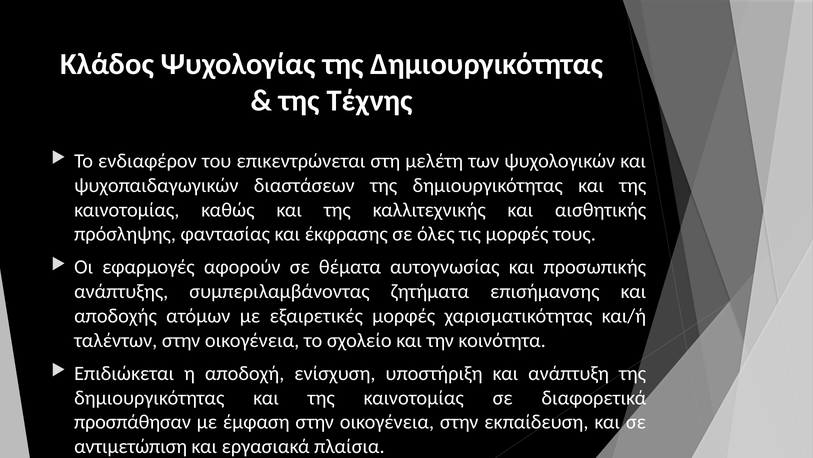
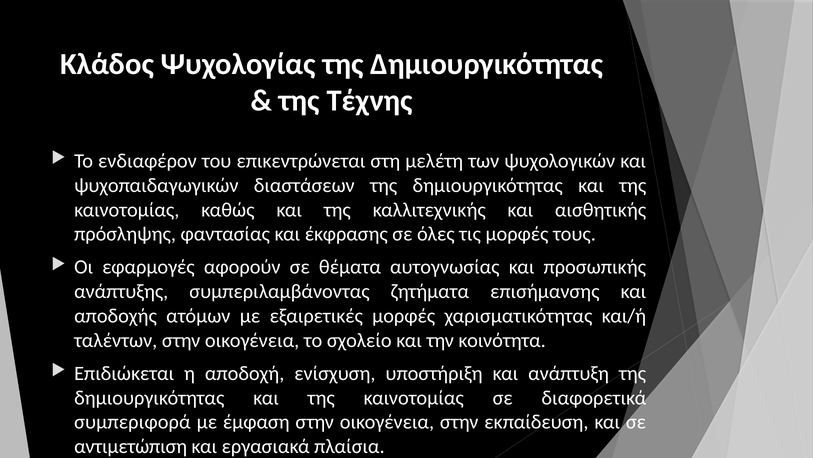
προσπάθησαν: προσπάθησαν -> συμπεριφορά (132, 422)
